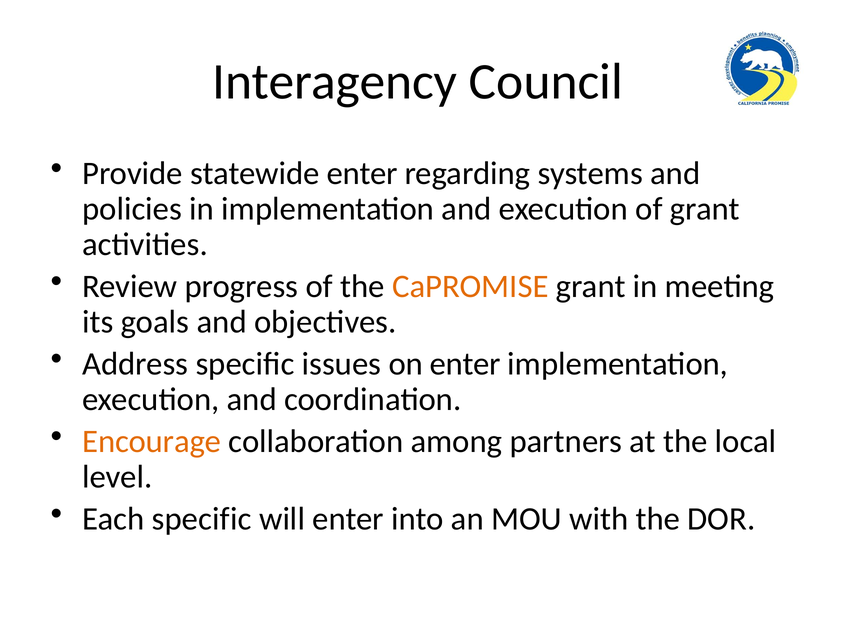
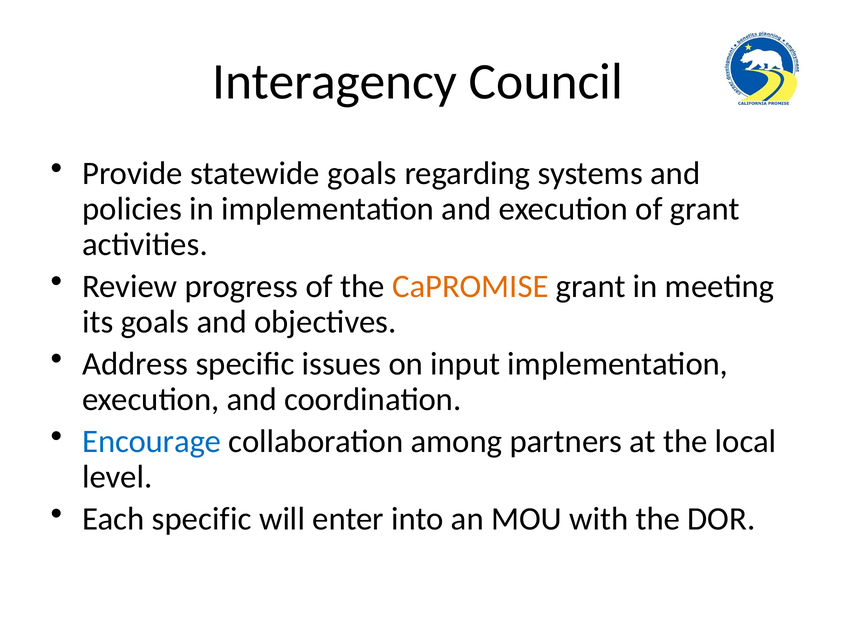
statewide enter: enter -> goals (362, 174)
on enter: enter -> input (465, 364)
Encourage colour: orange -> blue (152, 442)
